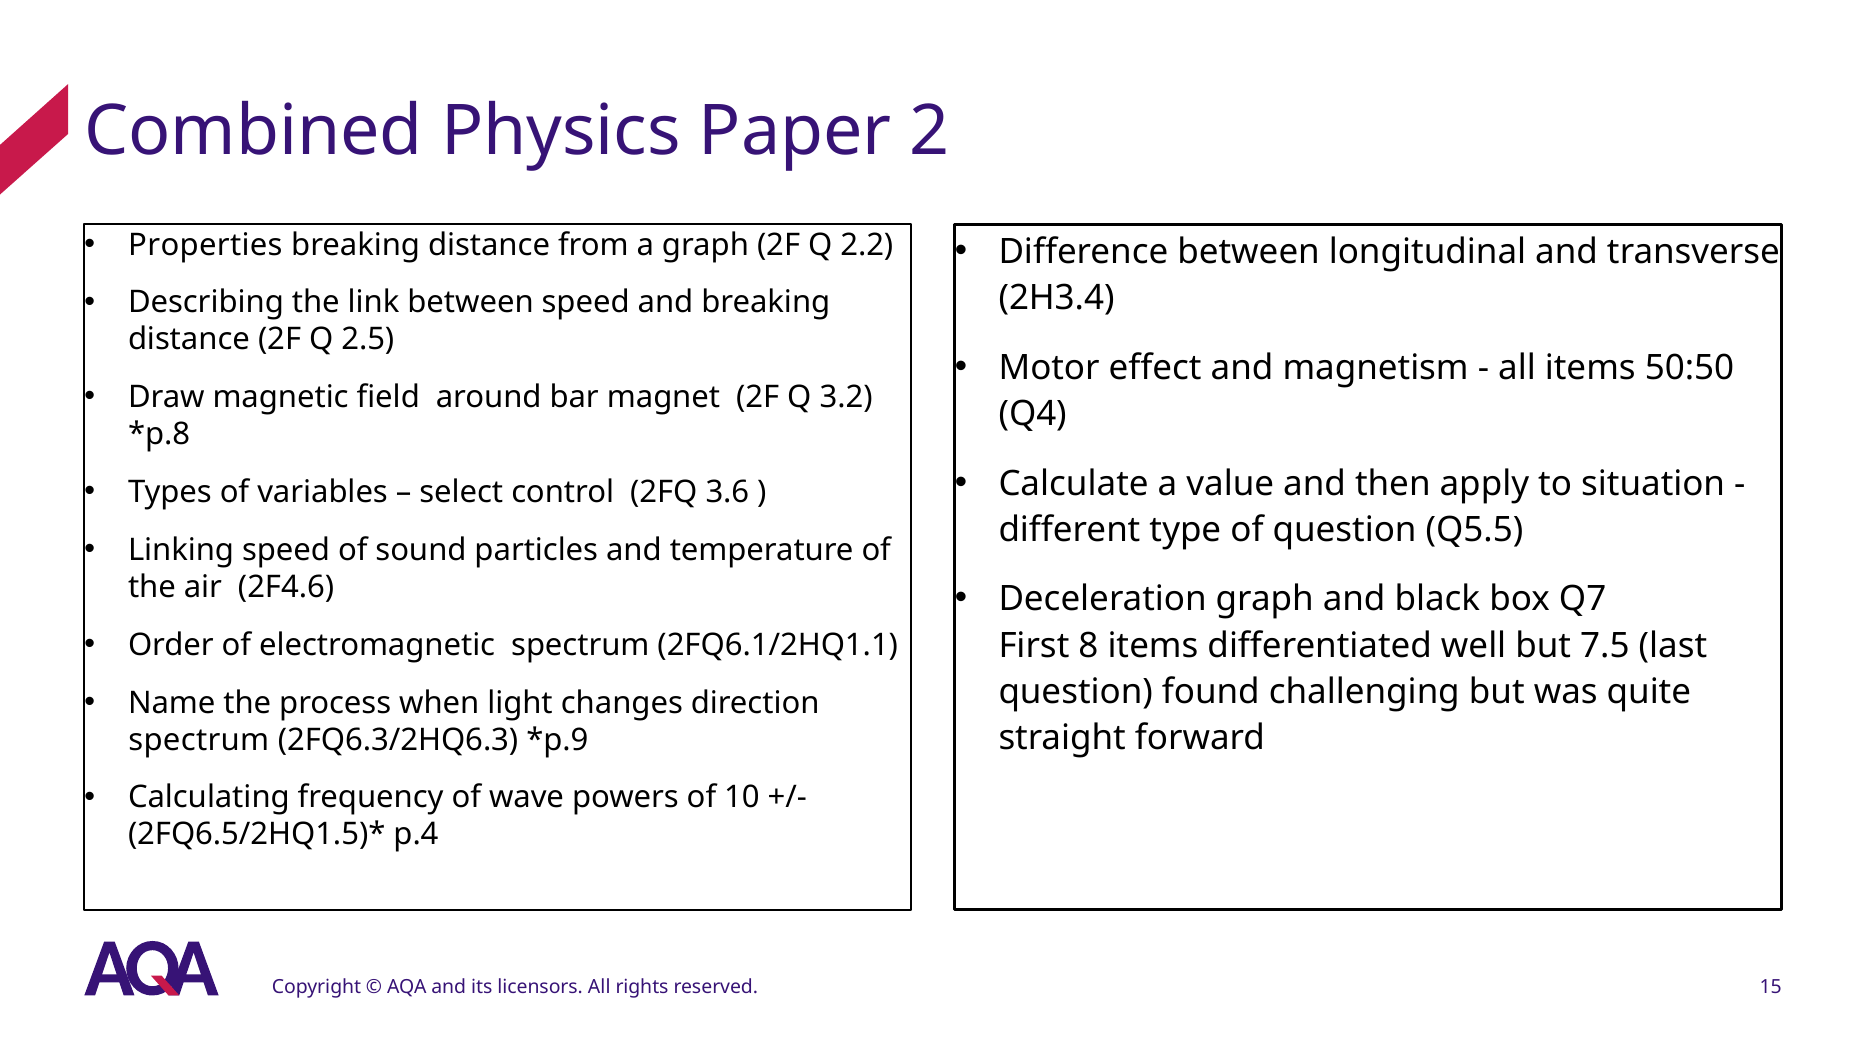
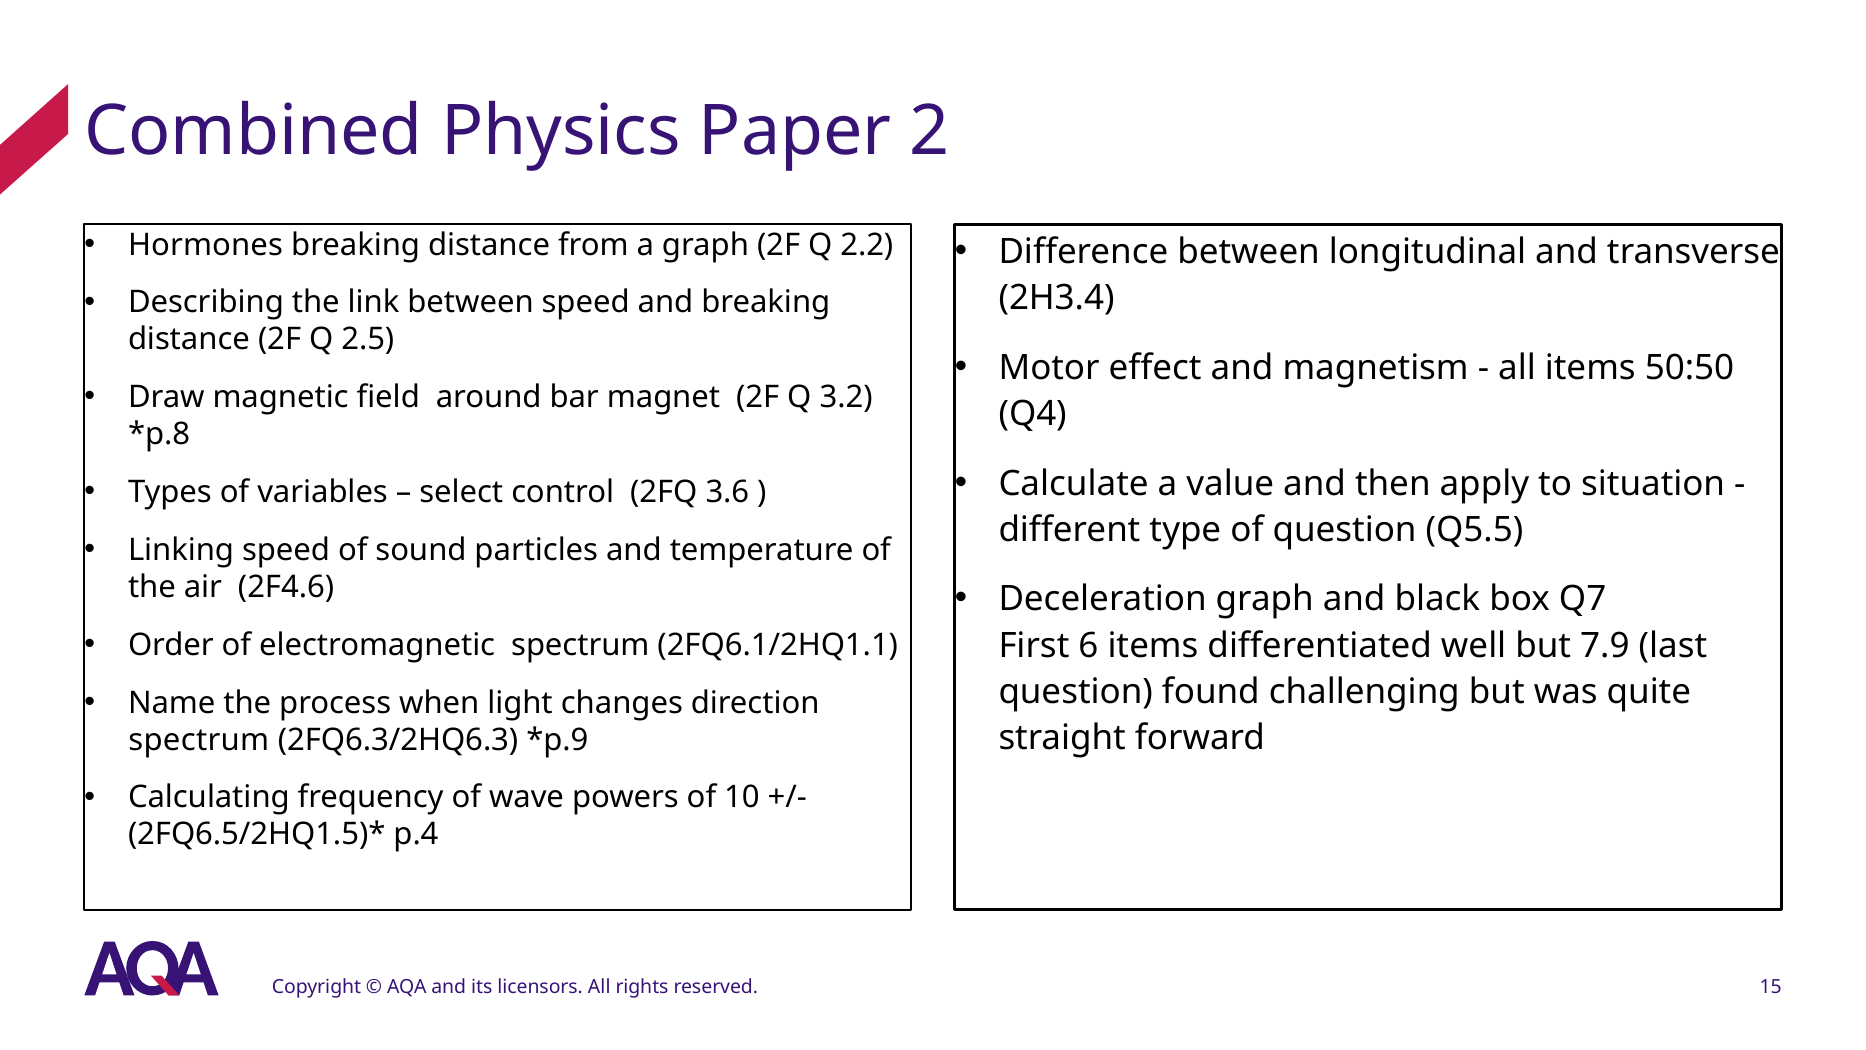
Properties: Properties -> Hormones (206, 245)
8: 8 -> 6 (1088, 645)
7.5: 7.5 -> 7.9 (1605, 645)
